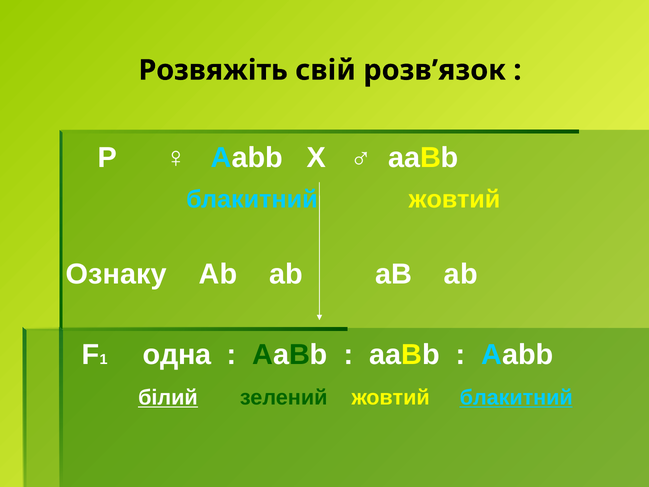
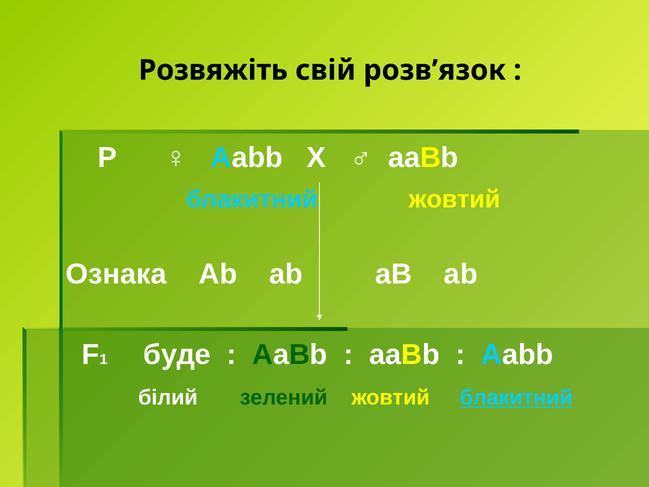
Ознаку: Ознаку -> Ознака (116, 274)
одна: одна -> буде (177, 355)
білий underline: present -> none (168, 398)
